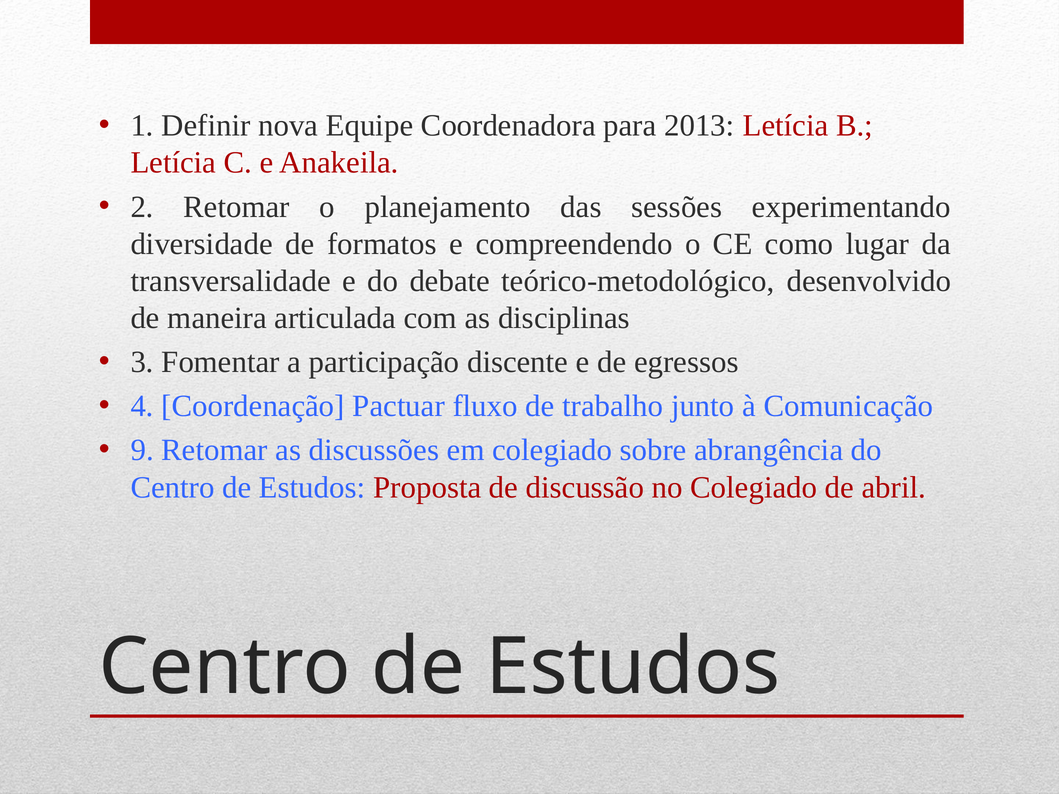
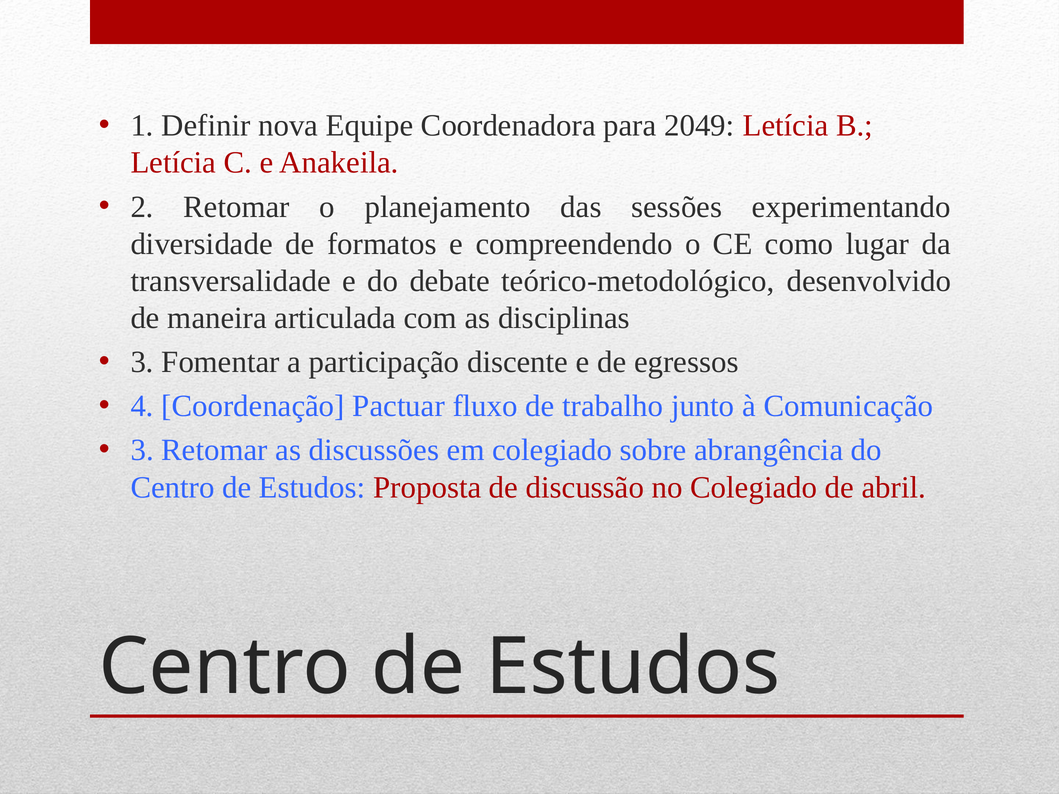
2013: 2013 -> 2049 (699, 126)
9: 9 -> 3 (142, 450)
